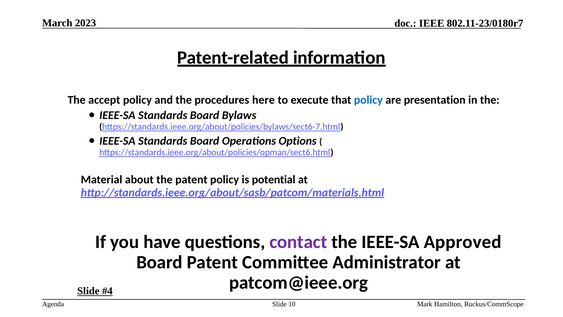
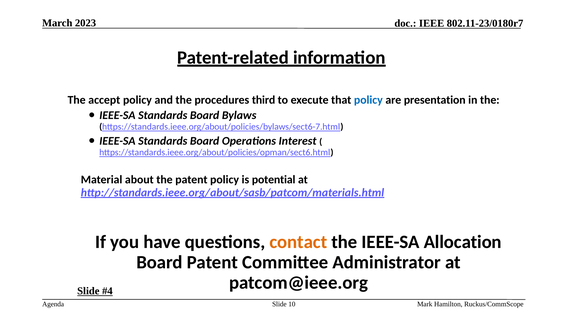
here: here -> third (264, 100)
Options: Options -> Interest (298, 141)
contact colour: purple -> orange (298, 242)
Approved: Approved -> Allocation (463, 242)
